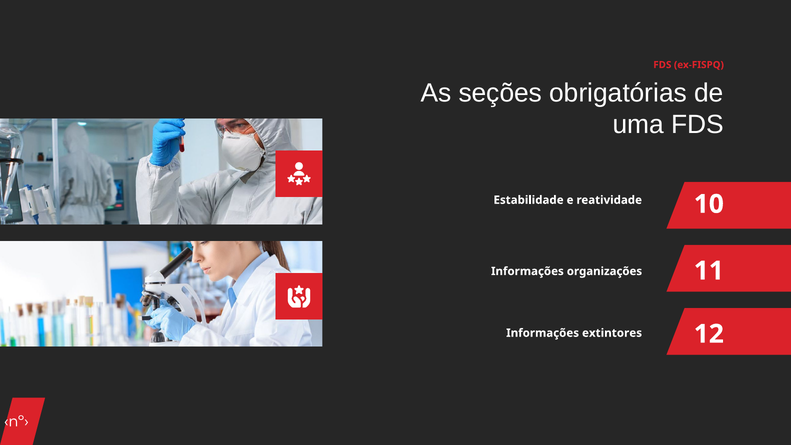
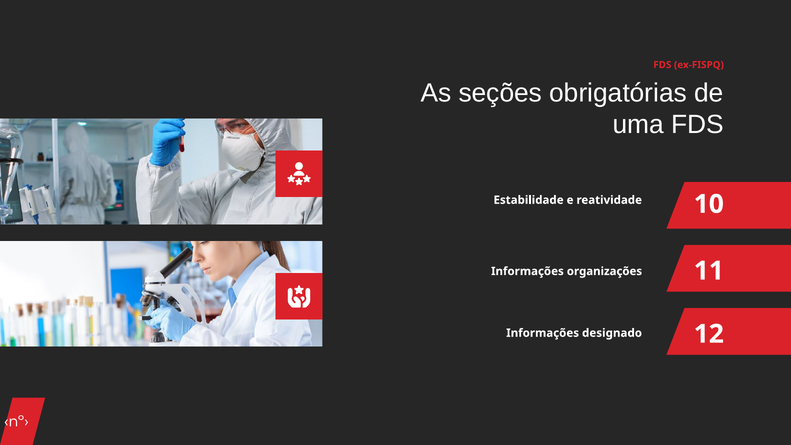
extintores: extintores -> designado (612, 333)
